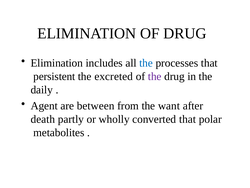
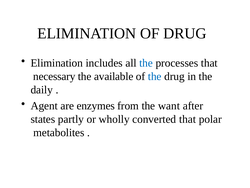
persistent: persistent -> necessary (54, 76)
excreted: excreted -> available (114, 76)
the colour: purple -> blue (155, 76)
between: between -> enzymes (96, 106)
death: death -> states (43, 119)
